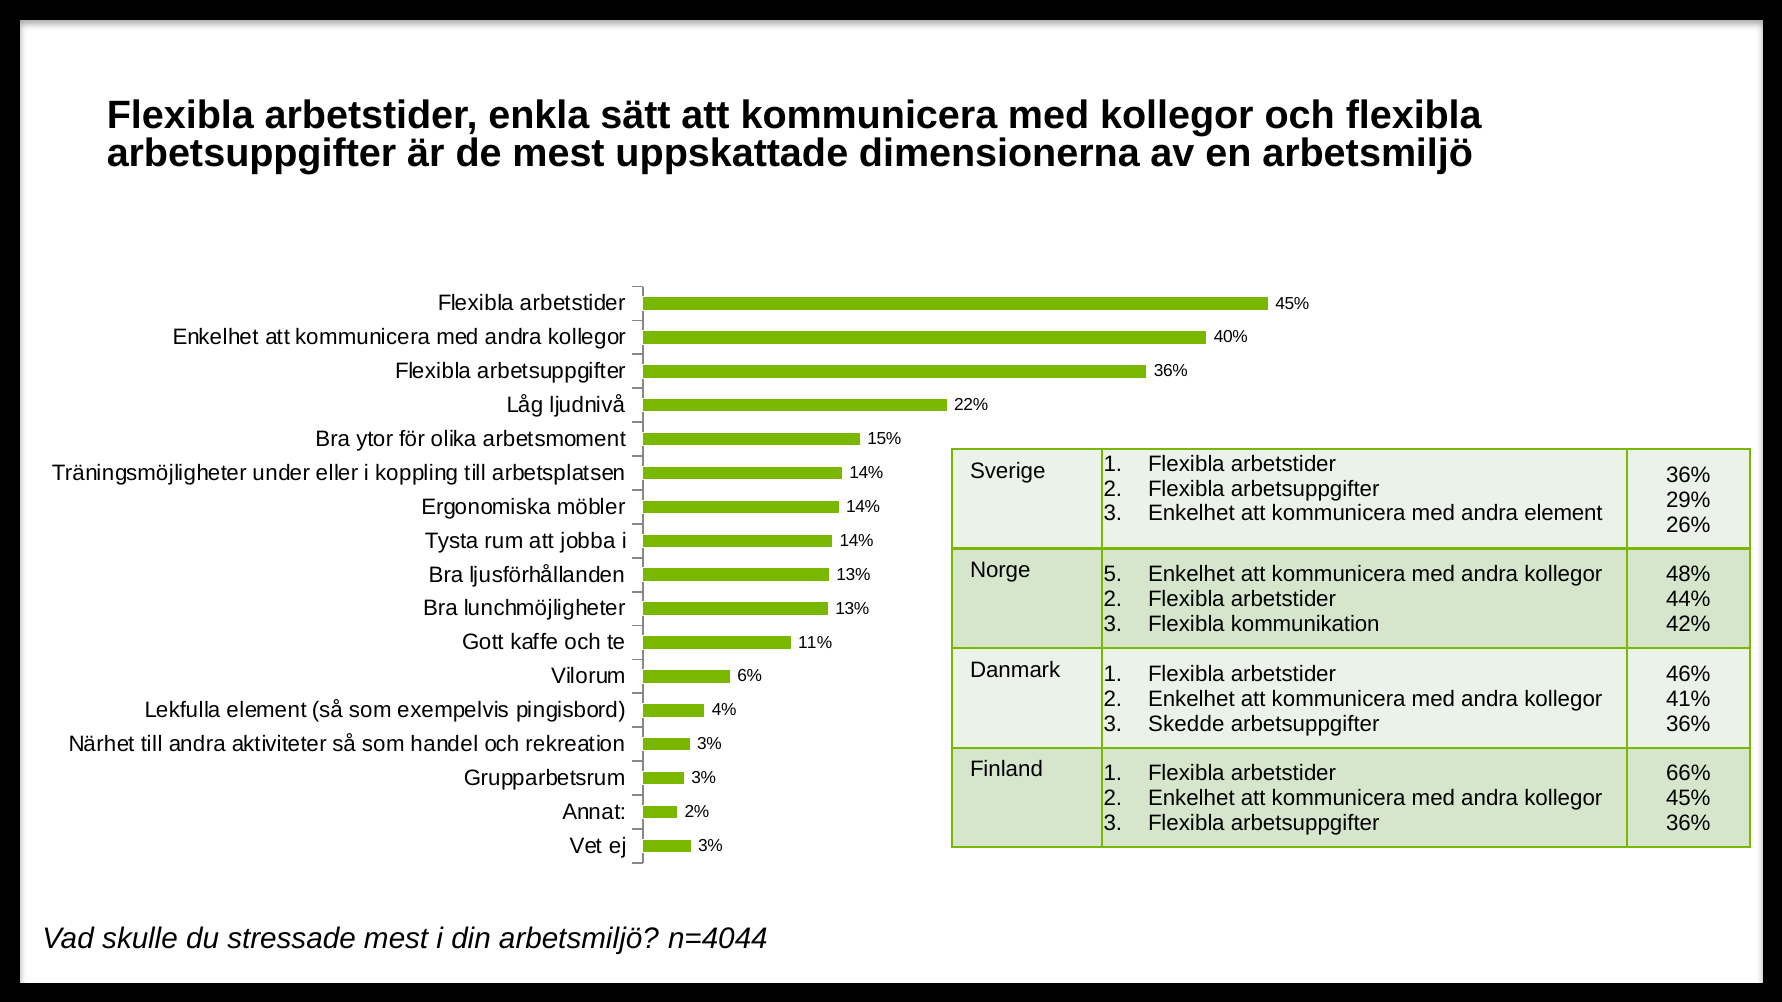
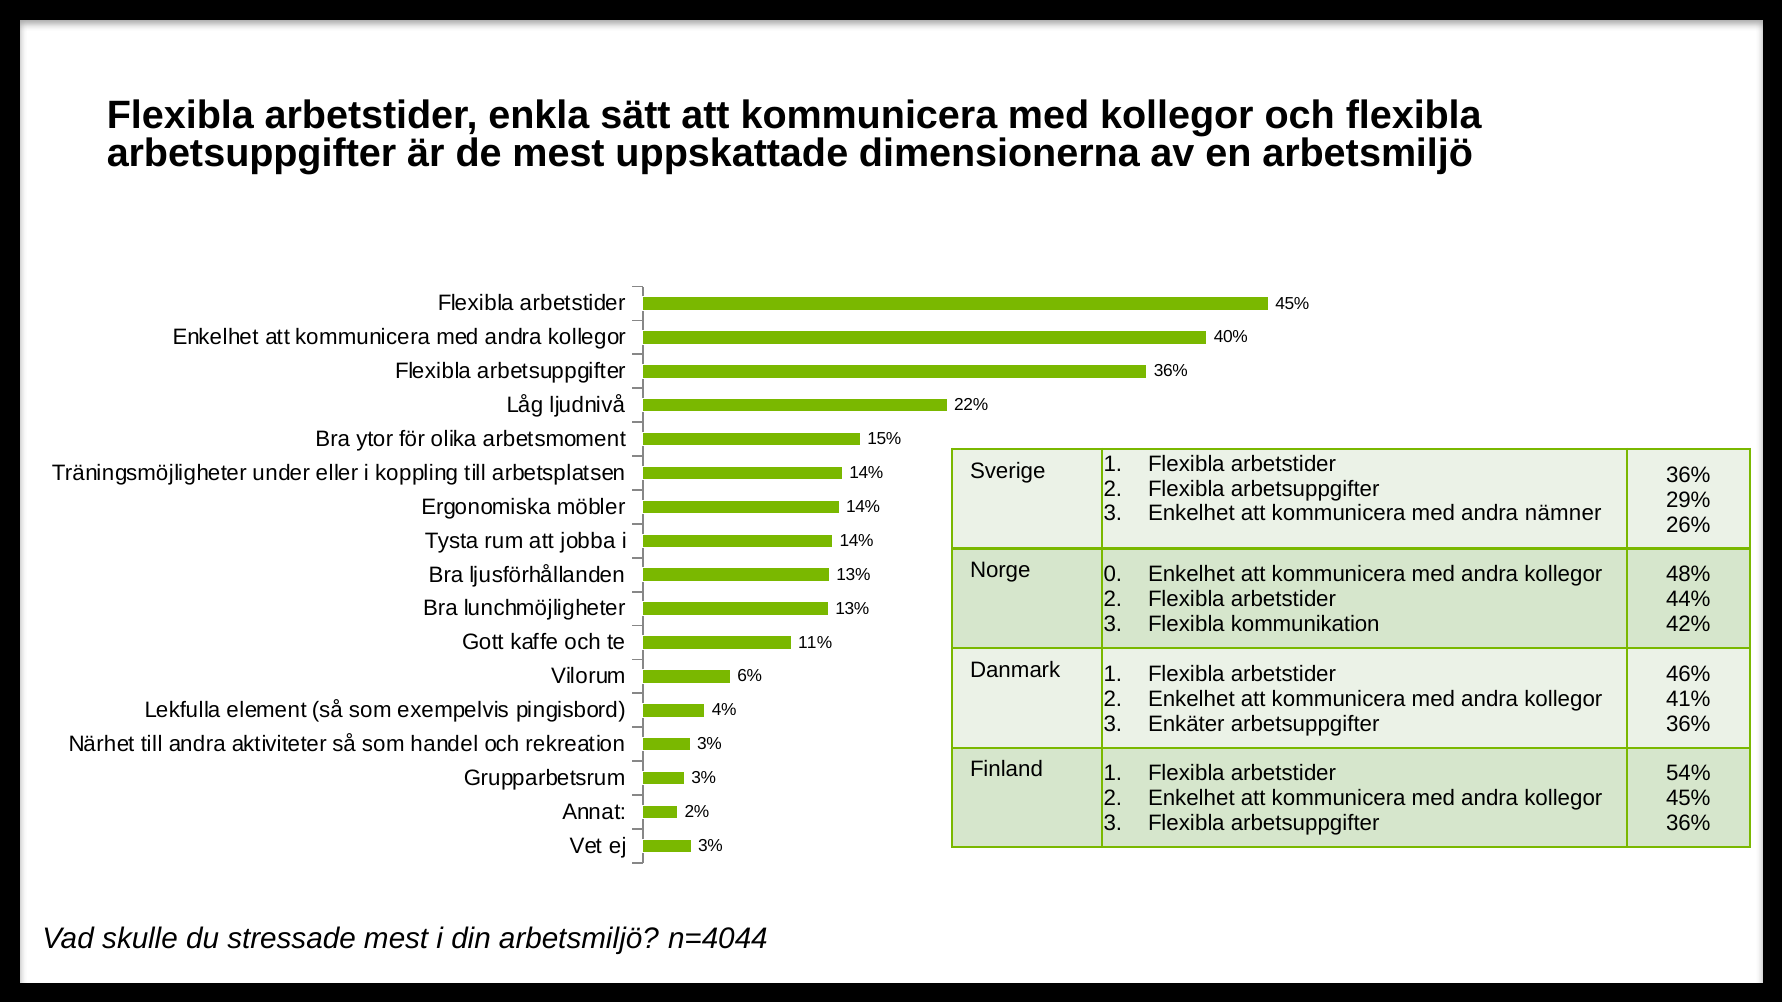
andra element: element -> nämner (1563, 514)
5: 5 -> 0 (1113, 575)
Skedde: Skedde -> Enkäter (1186, 724)
66%: 66% -> 54% (1688, 774)
